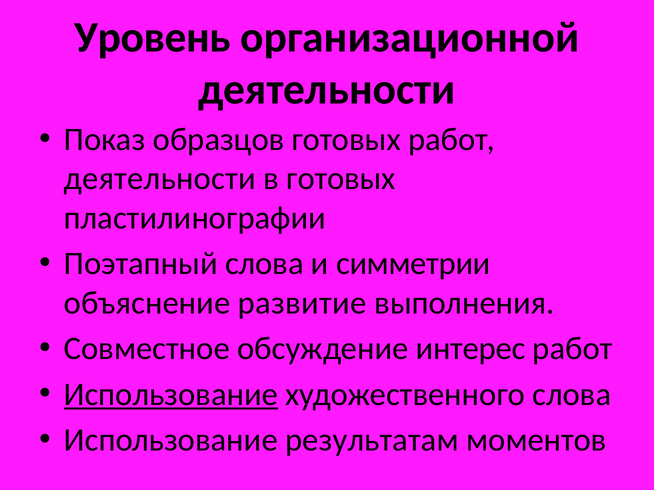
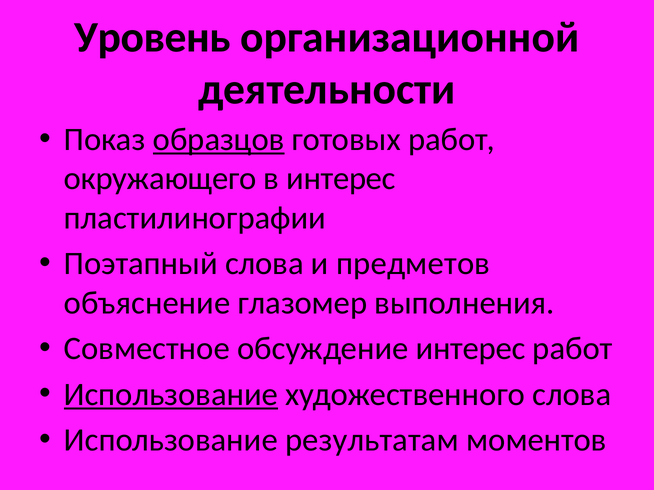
образцов underline: none -> present (219, 140)
деятельности: деятельности -> окружающего (160, 179)
в готовых: готовых -> интерес (341, 179)
симметрии: симметрии -> предметов (413, 264)
развитие: развитие -> глазомер (302, 303)
